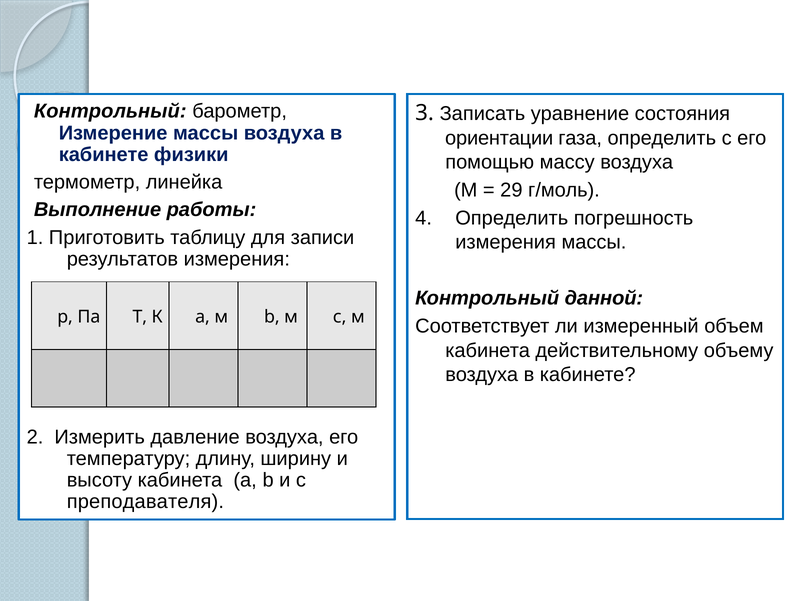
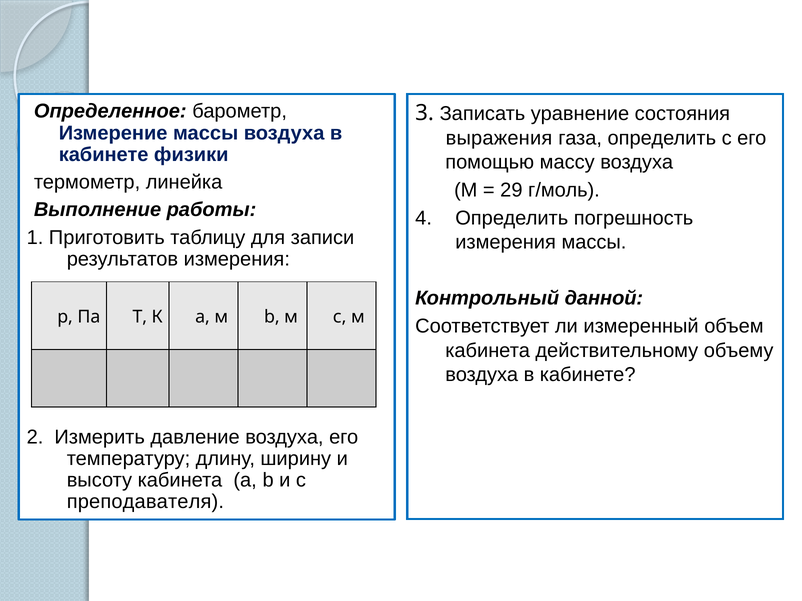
Контрольный: Контрольный -> Определенное (110, 111)
ориентации: ориентации -> выражения (499, 138)
